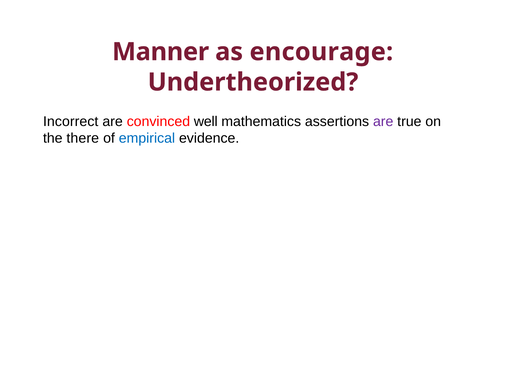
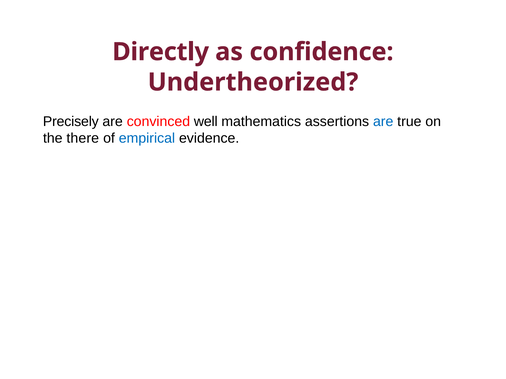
Manner: Manner -> Directly (161, 52)
encourage: encourage -> confidence (322, 52)
Incorrect: Incorrect -> Precisely (71, 122)
are colour: purple -> blue (383, 122)
